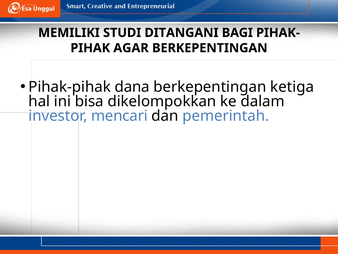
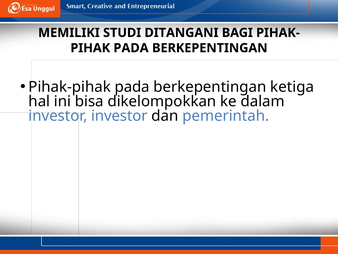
AGAR: AGAR -> PADA (131, 48)
Pihak-pihak dana: dana -> pada (132, 87)
investor mencari: mencari -> investor (119, 116)
